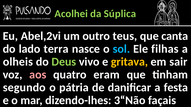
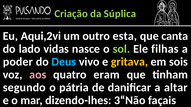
Acolhei: Acolhei -> Criação (71, 14)
Abel,2vi: Abel,2vi -> Aqui,2vi (41, 36)
teus: teus -> esta (125, 36)
terra: terra -> vidas (56, 49)
sol colour: light blue -> light green (121, 49)
olheis: olheis -> poder (18, 62)
Deus colour: light green -> light blue (64, 62)
sair: sair -> sois (178, 62)
festa: festa -> altar (176, 88)
